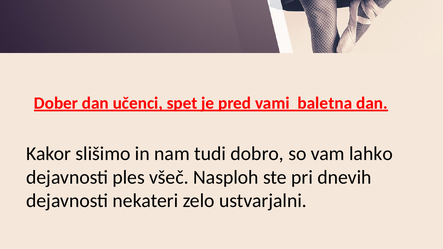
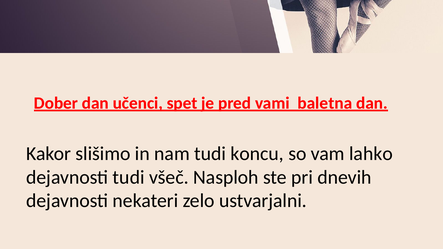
dobro: dobro -> koncu (257, 154)
dejavnosti ples: ples -> tudi (129, 177)
